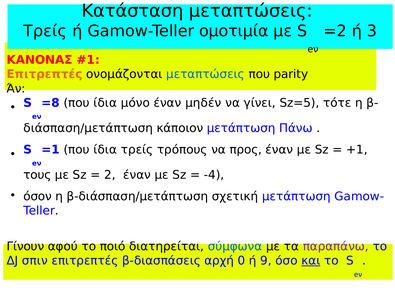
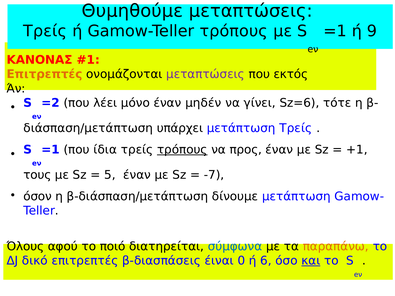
Κατάσταση: Κατάσταση -> Θυμηθούμε (132, 11)
Gamow-Teller ομοτιμία: ομοτιμία -> τρόπους (234, 31)
=2: =2 -> =1 (335, 31)
3: 3 -> 9 (372, 31)
μεταπτώσεις colour: blue -> purple (205, 74)
parity: parity -> εκτός (291, 74)
=8: =8 -> =2 (51, 103)
ίδια: ίδια -> λέει (105, 103)
Sz=5: Sz=5 -> Sz=6 (299, 103)
κάποιον: κάποιον -> υπάρχει (180, 128)
μετάπτωση Πάνω: Πάνω -> Τρείς (296, 128)
τρόπους underline: none -> present (182, 150)
2: 2 -> 5 (110, 175)
-4: -4 -> -7 (214, 175)
σχετική: σχετική -> δίνουμε (235, 197)
Γίνουν: Γίνουν -> Όλους (25, 247)
παραπάνω colour: purple -> orange (336, 247)
σπιν: σπιν -> δικό (35, 261)
αρχή: αρχή -> έιναι (219, 261)
9: 9 -> 6 (266, 261)
